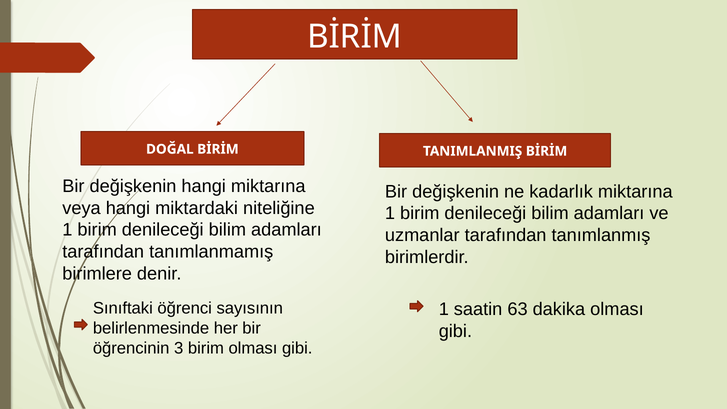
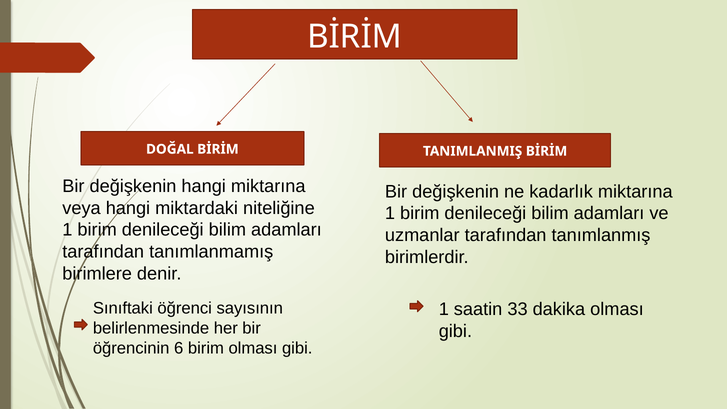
63: 63 -> 33 (518, 309)
3: 3 -> 6 (179, 348)
